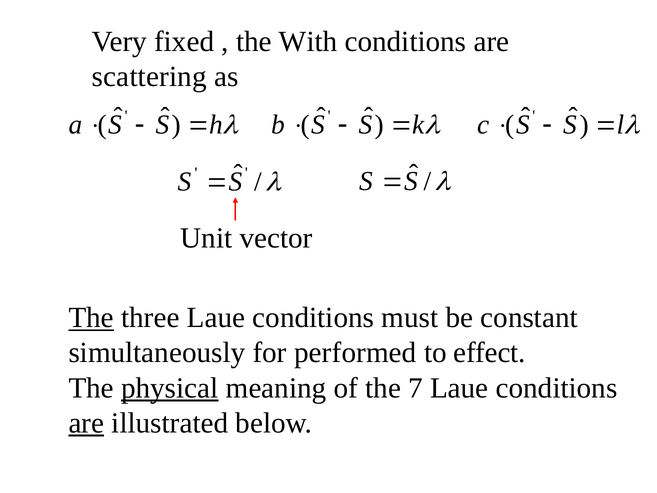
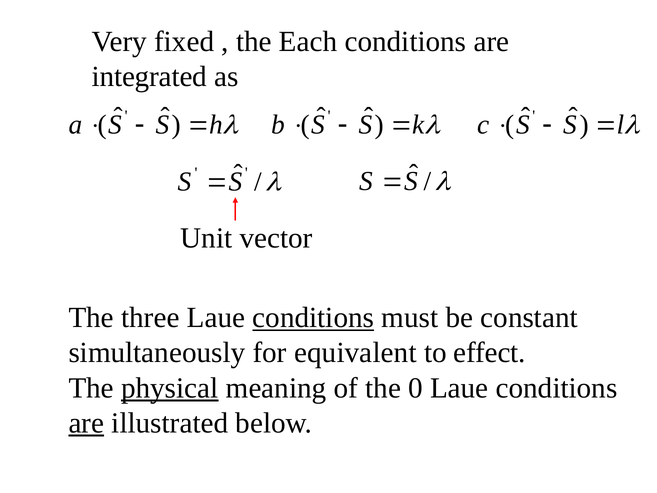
With: With -> Each (308, 42)
scattering: scattering -> integrated (149, 77)
The underline: present -> none (91, 318)
conditions underline: none -> present (313, 318)
performed: performed -> equivalent (355, 353)
7: 7 -> 0 (416, 388)
